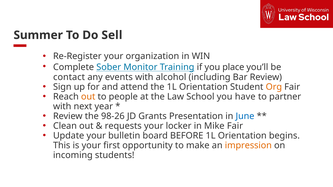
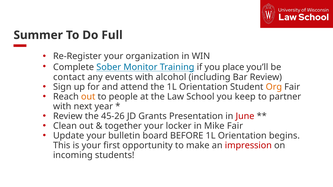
Sell: Sell -> Full (112, 35)
have: have -> keep (245, 97)
98-26: 98-26 -> 45-26 (113, 116)
June colour: blue -> red (245, 116)
requests: requests -> together (123, 126)
impression colour: orange -> red (248, 146)
